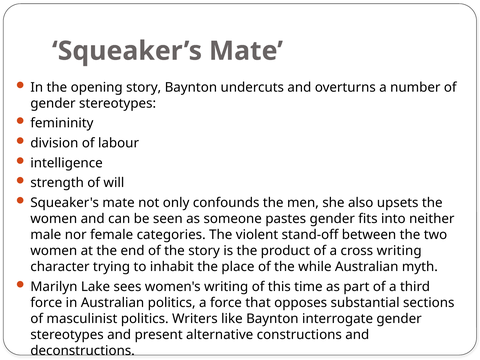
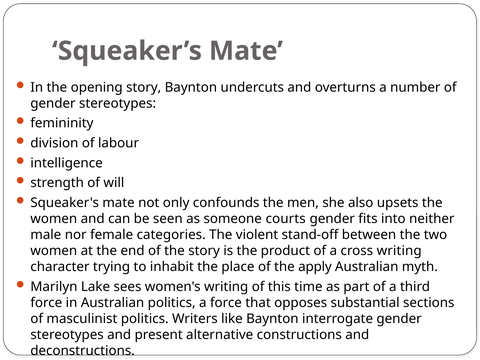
pastes: pastes -> courts (286, 219)
while: while -> apply (315, 267)
